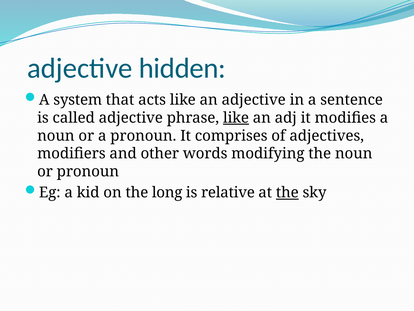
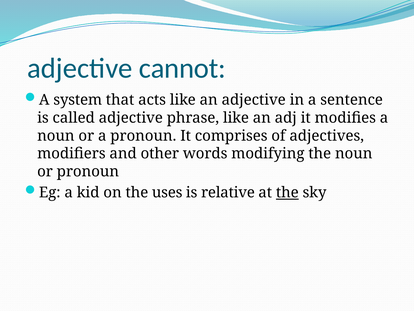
hidden: hidden -> cannot (182, 68)
like underline: present -> none (236, 118)
long: long -> uses (167, 192)
